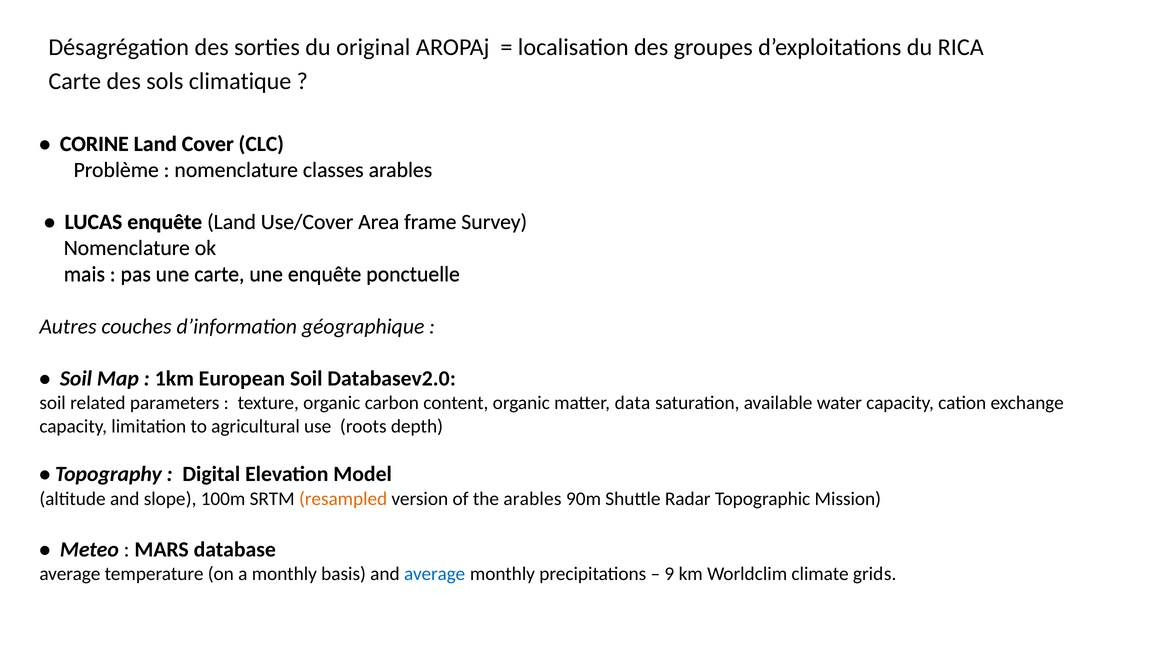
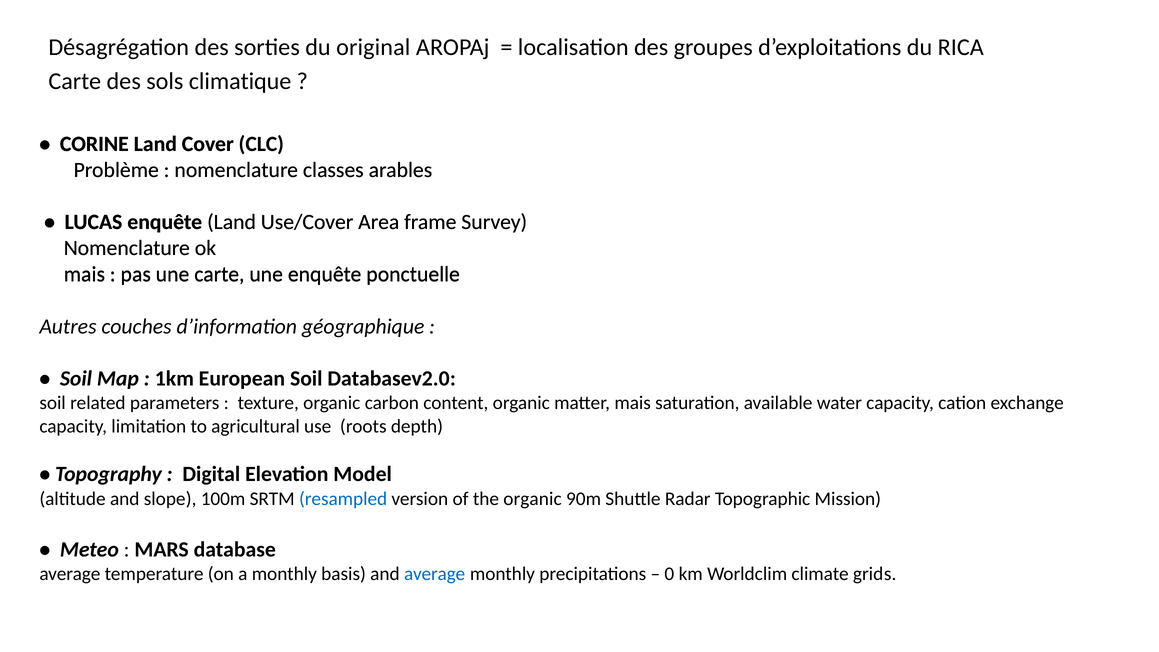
matter data: data -> mais (633, 403)
resampled colour: orange -> blue (343, 499)
the arables: arables -> organic (532, 499)
9: 9 -> 0 (669, 574)
